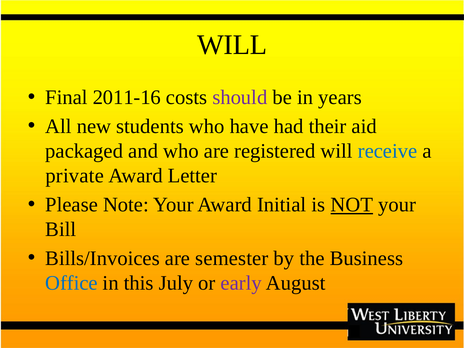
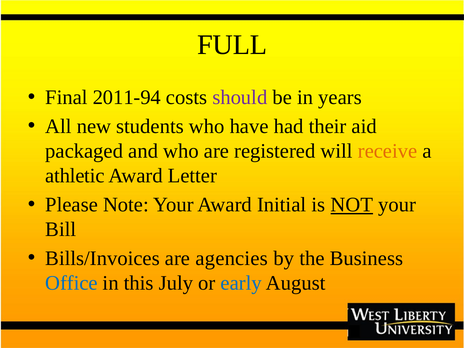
WILL: WILL -> FULL (232, 45)
2011-16: 2011-16 -> 2011-94 (127, 97)
receive colour: blue -> orange (388, 151)
private: private -> athletic (75, 176)
semester: semester -> agencies (232, 258)
early colour: purple -> blue (241, 283)
